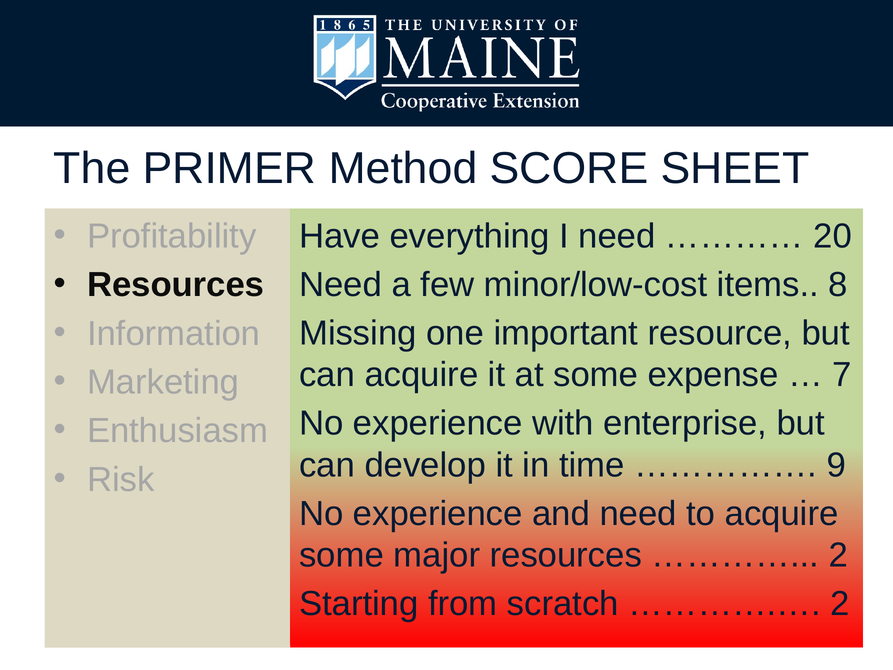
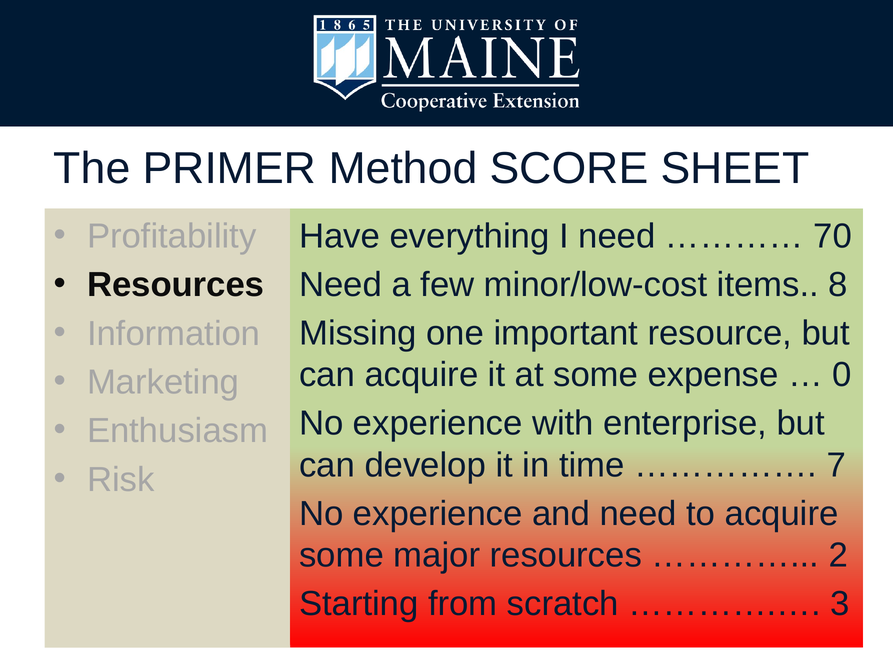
20: 20 -> 70 (833, 236)
7: 7 -> 0 (842, 375)
9: 9 -> 7 (836, 465)
2: 2 -> 3 (840, 604)
